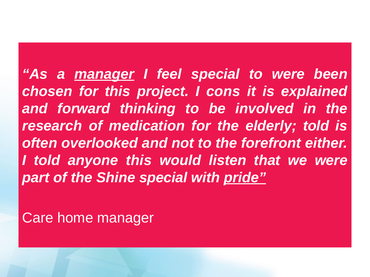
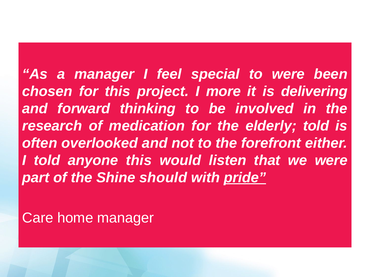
manager underline: present -> none (104, 74)
cons: cons -> more (223, 92)
explained: explained -> delivering (314, 92)
Shine special: special -> should (163, 178)
